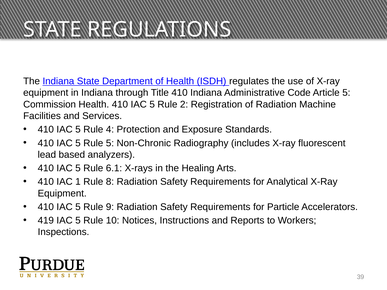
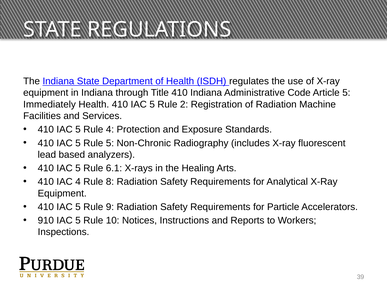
Commission: Commission -> Immediately (50, 104)
IAC 1: 1 -> 4 (78, 182)
419: 419 -> 910 (46, 221)
